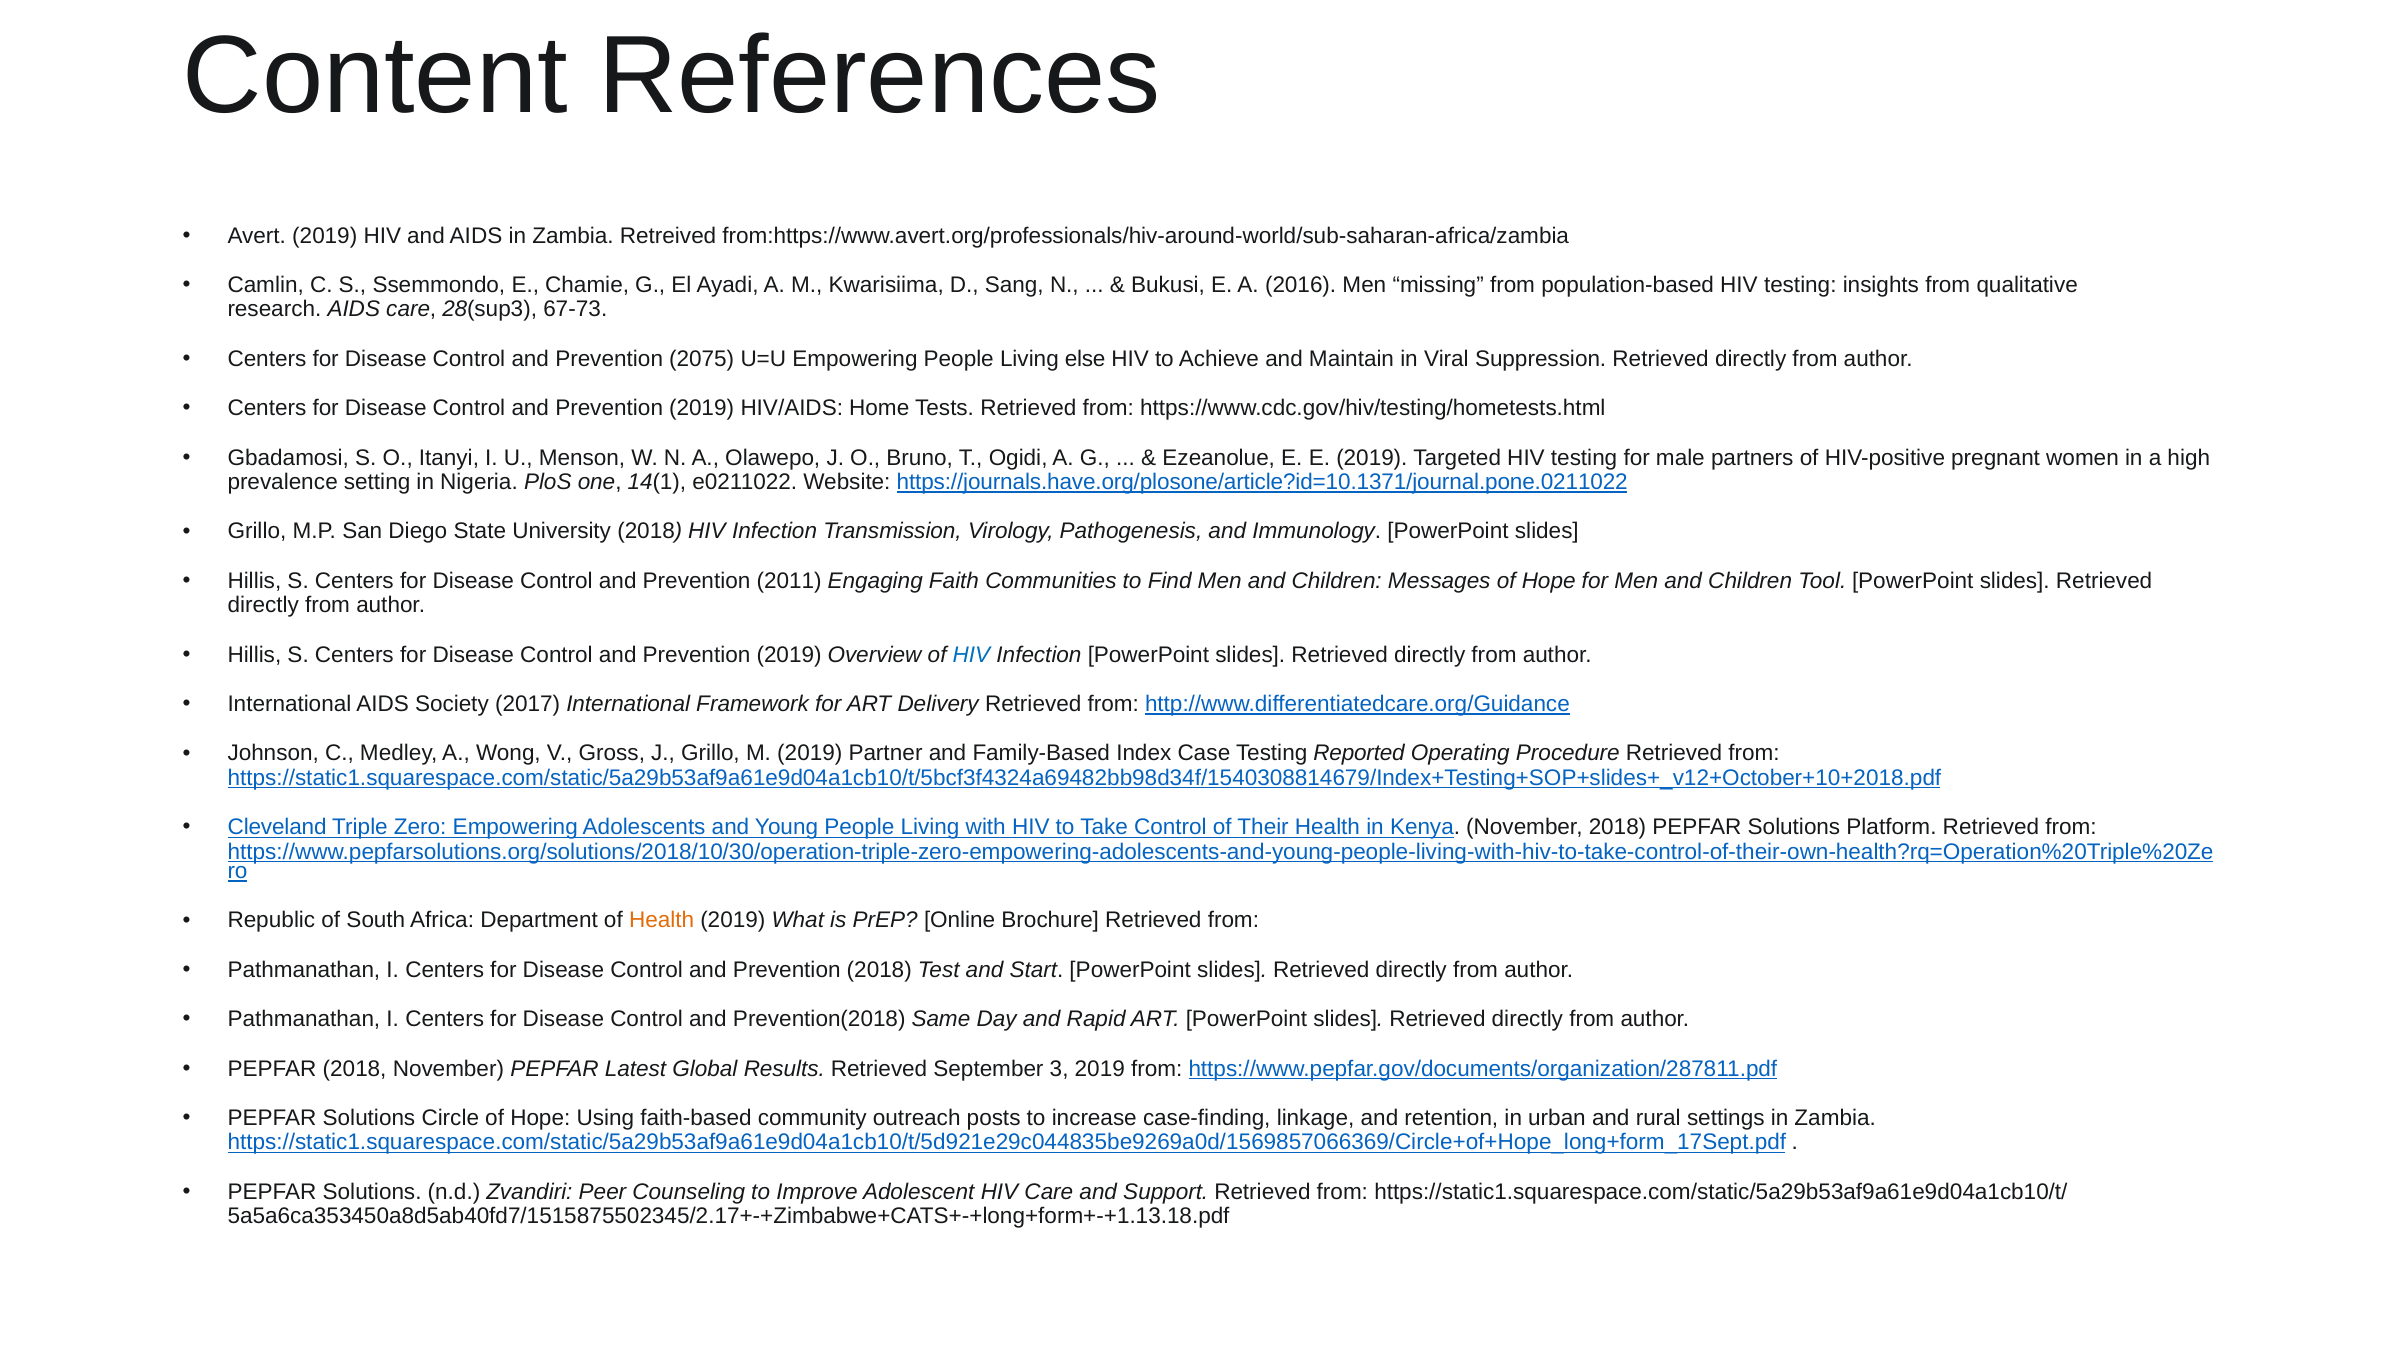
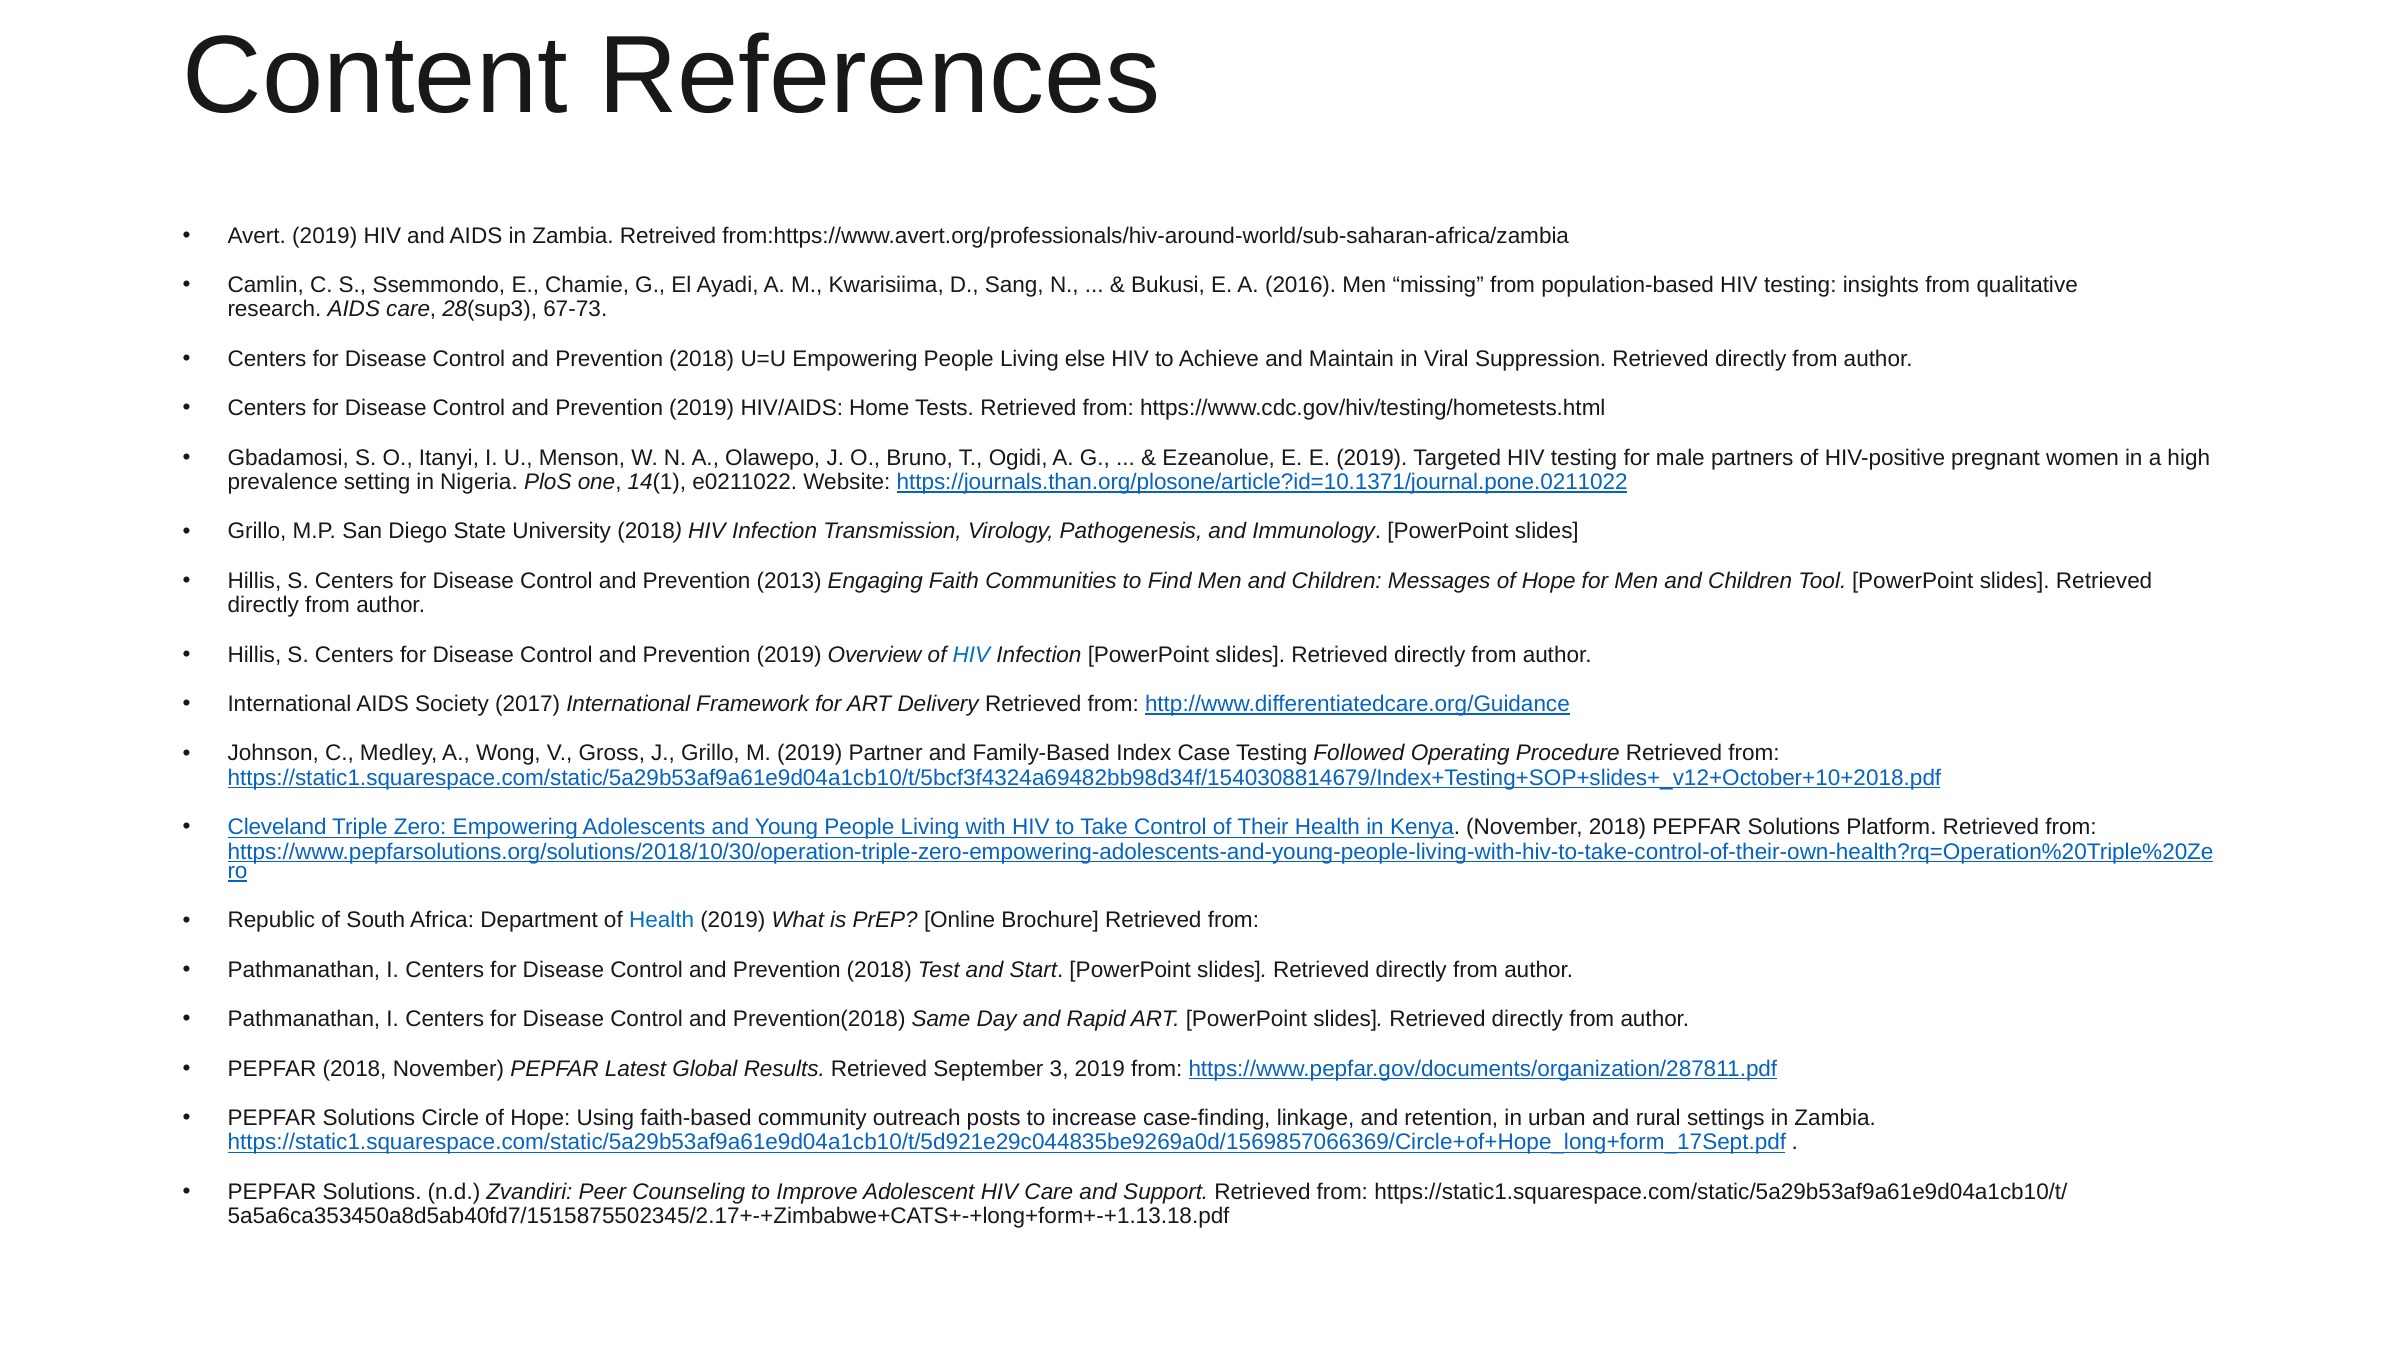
2075: 2075 -> 2018 (702, 359)
https://journals.have.org/plosone/article?id=10.1371/journal.pone.0211022: https://journals.have.org/plosone/article?id=10.1371/journal.pone.0211022 -> https://journals.than.org/plosone/article?id=10.1371/journal.pone.0211022 (1262, 482)
2011: 2011 -> 2013 (789, 581)
Reported: Reported -> Followed (1359, 753)
Health colour: orange -> blue (662, 920)
